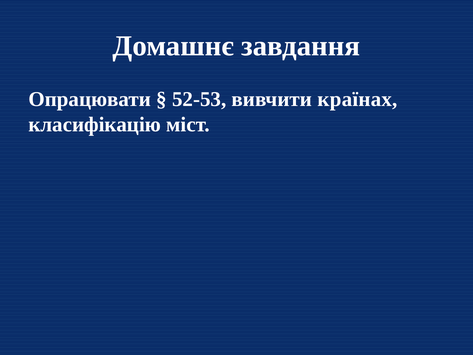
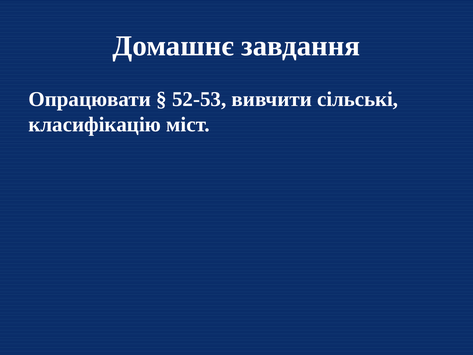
країнах: країнах -> сільські (358, 99)
